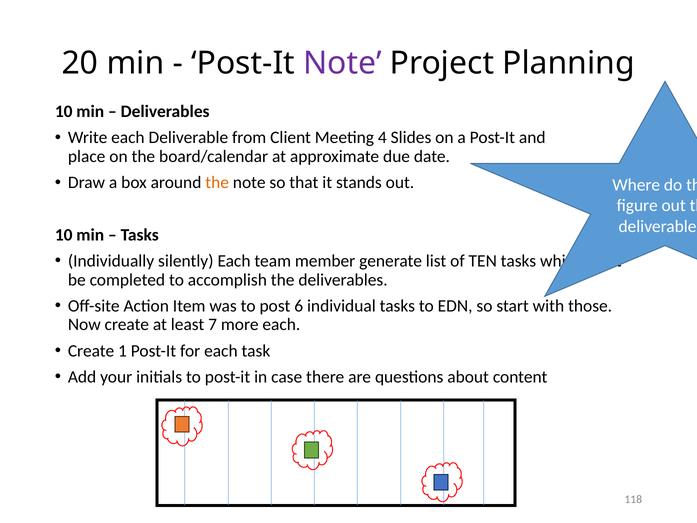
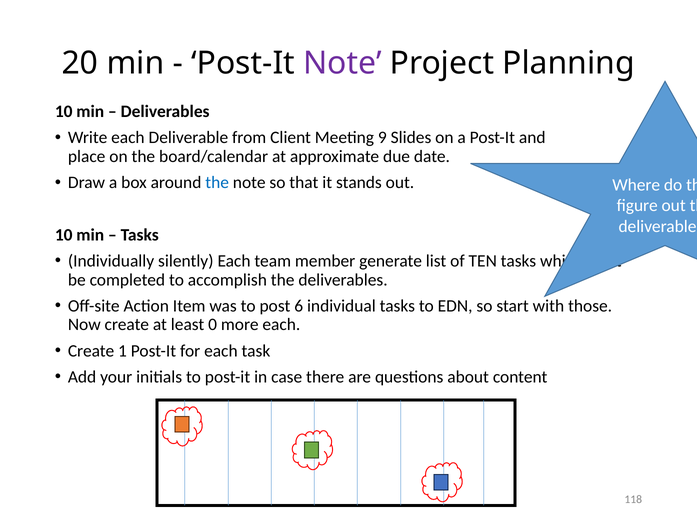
4: 4 -> 9 (382, 138)
the colour: orange -> blue (217, 183)
7: 7 -> 0 (213, 325)
